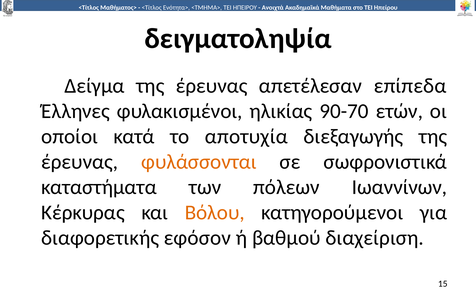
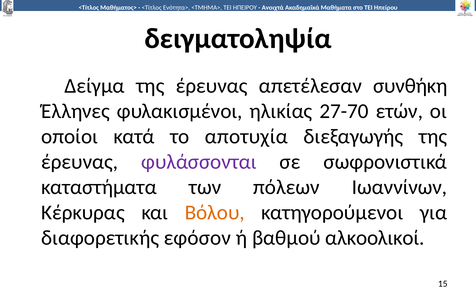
επίπεδα: επίπεδα -> συνθήκη (410, 86)
90-70: 90-70 -> 27-70 (344, 111)
φυλάσσονται colour: orange -> purple (199, 162)
διαχείριση: διαχείριση -> αλκοολικοί (375, 238)
